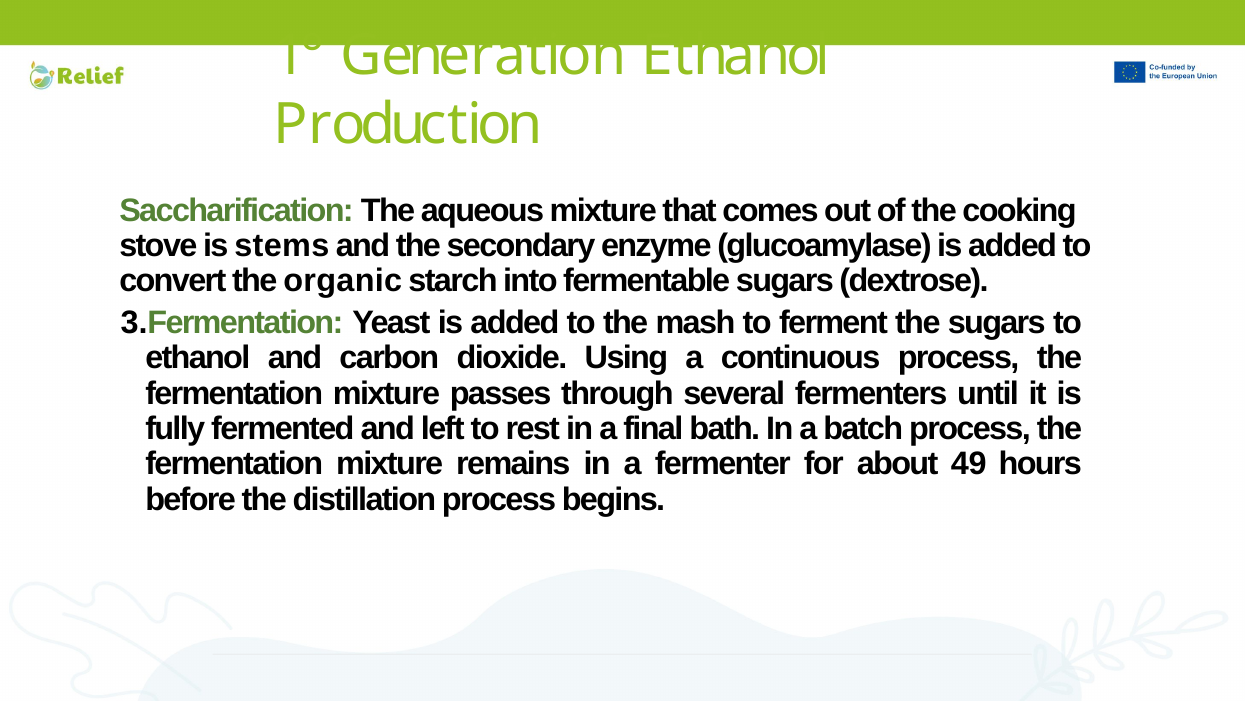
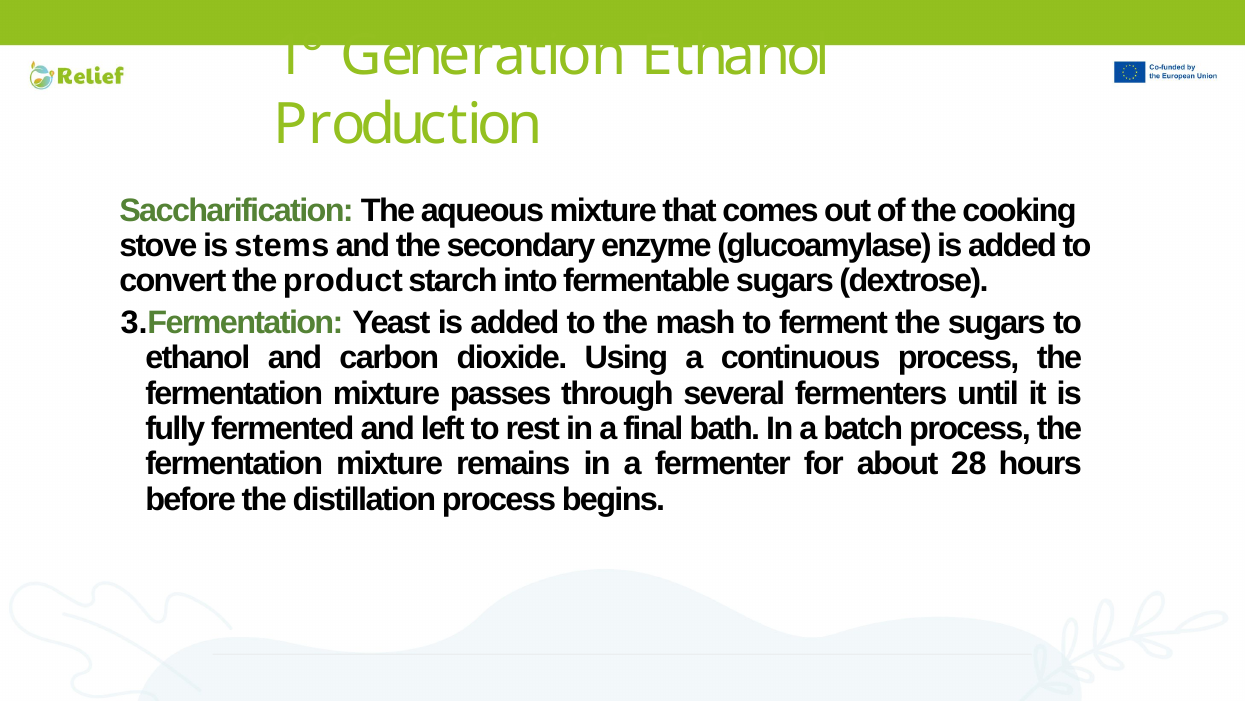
organic: organic -> product (343, 281)
49: 49 -> 28 (969, 464)
